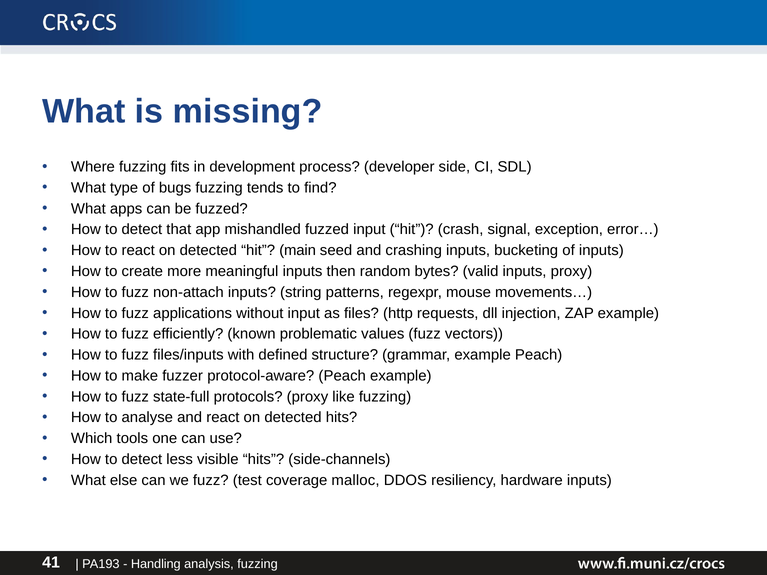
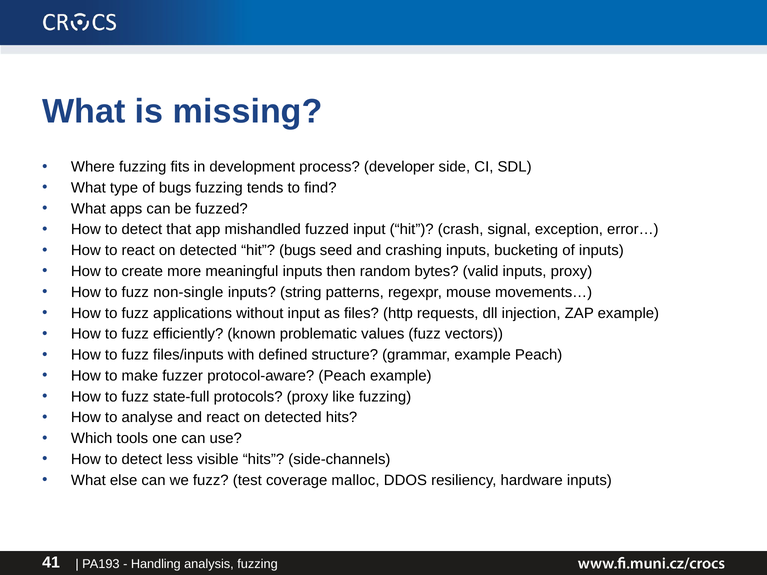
hit main: main -> bugs (298, 251)
non-attach: non-attach -> non-single (188, 292)
